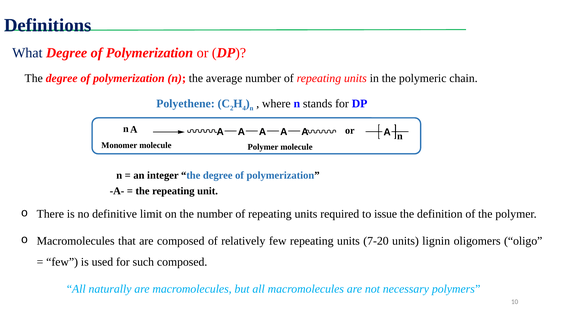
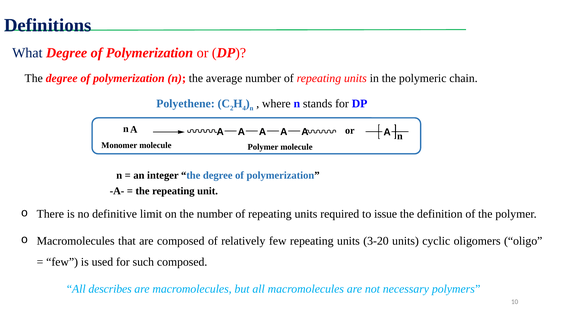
7-20: 7-20 -> 3-20 (376, 241)
lignin: lignin -> cyclic (436, 241)
naturally: naturally -> describes (110, 288)
